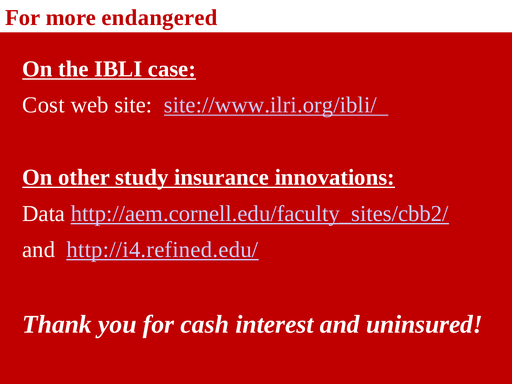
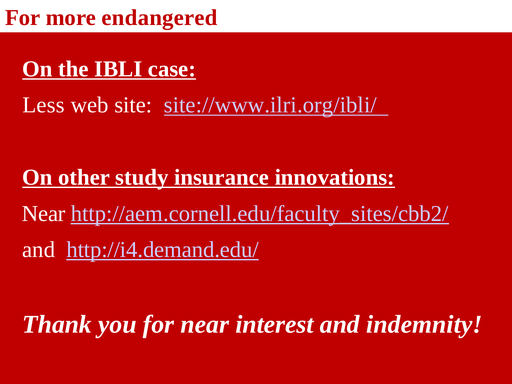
Cost: Cost -> Less (44, 105)
Data: Data -> Near (44, 214)
http://i4.refined.edu/: http://i4.refined.edu/ -> http://i4.demand.edu/ (163, 250)
for cash: cash -> near (205, 324)
uninsured: uninsured -> indemnity (424, 324)
